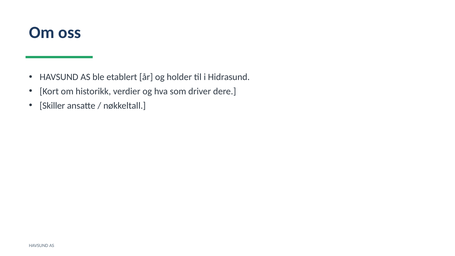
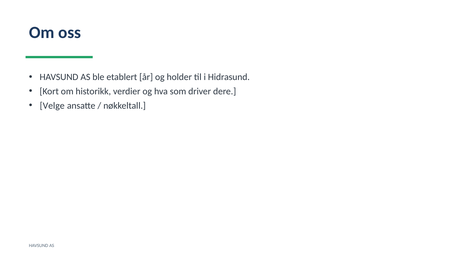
Skiller: Skiller -> Velge (52, 106)
